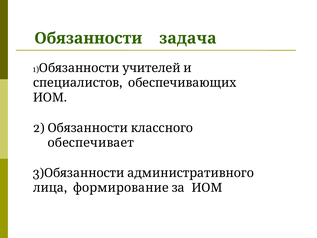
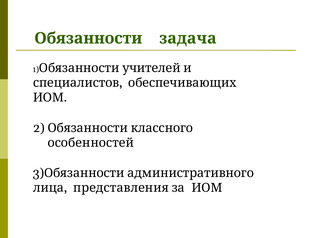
обеспечивает: обеспечивает -> особенностей (91, 143)
формирование: формирование -> представления (121, 188)
